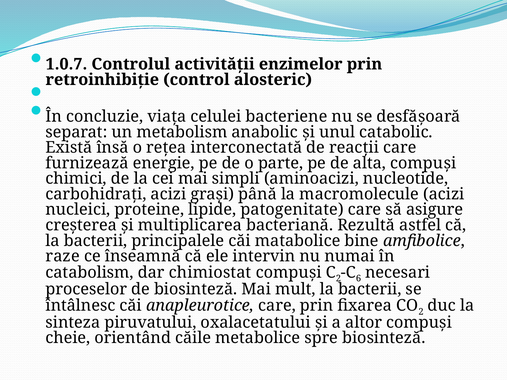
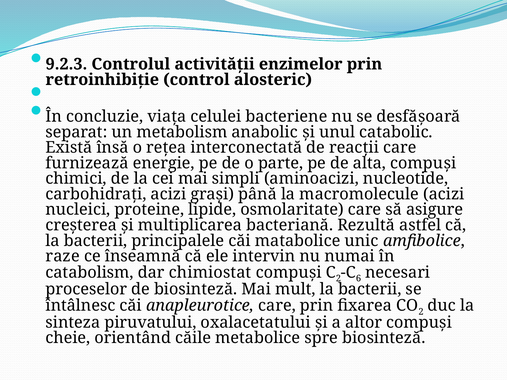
1.0.7: 1.0.7 -> 9.2.3 (66, 64)
patogenitate: patogenitate -> osmolaritate (292, 210)
bine: bine -> unic (361, 241)
